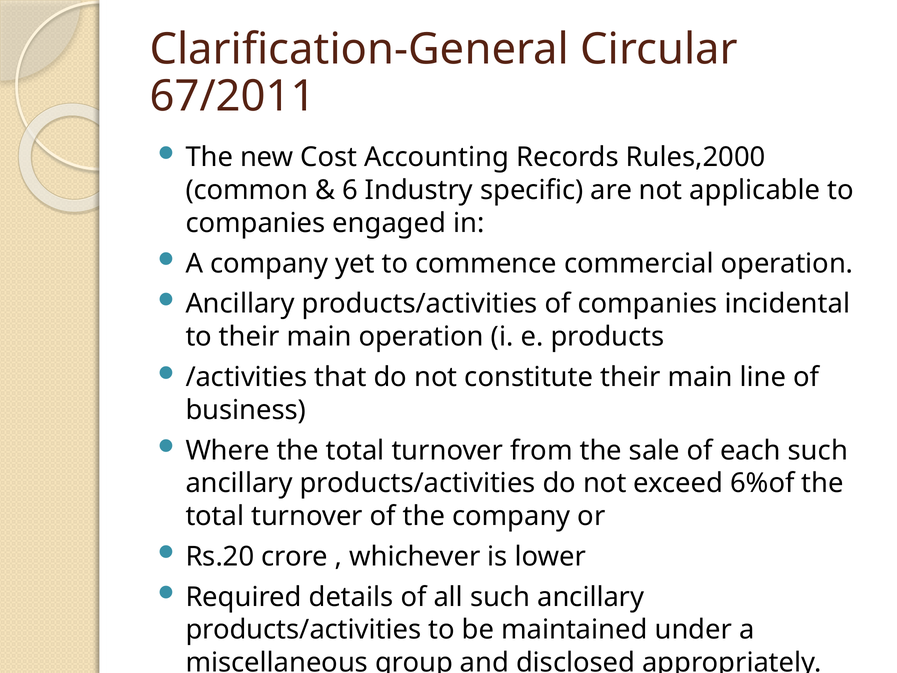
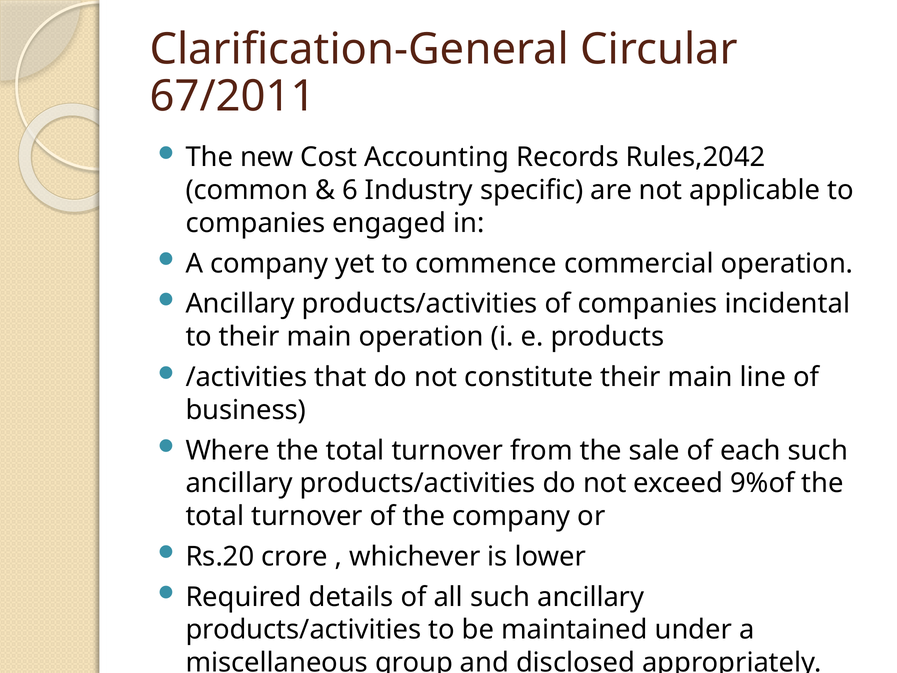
Rules,2000: Rules,2000 -> Rules,2042 (696, 157)
6%of: 6%of -> 9%of (762, 483)
